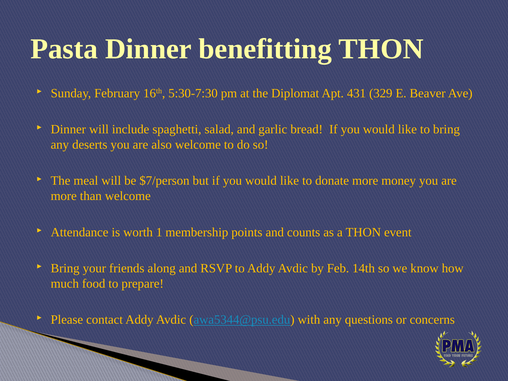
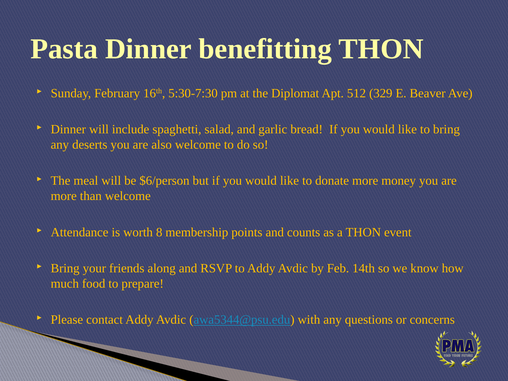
431: 431 -> 512 (356, 93)
$7/person: $7/person -> $6/person (164, 181)
1: 1 -> 8 (159, 232)
